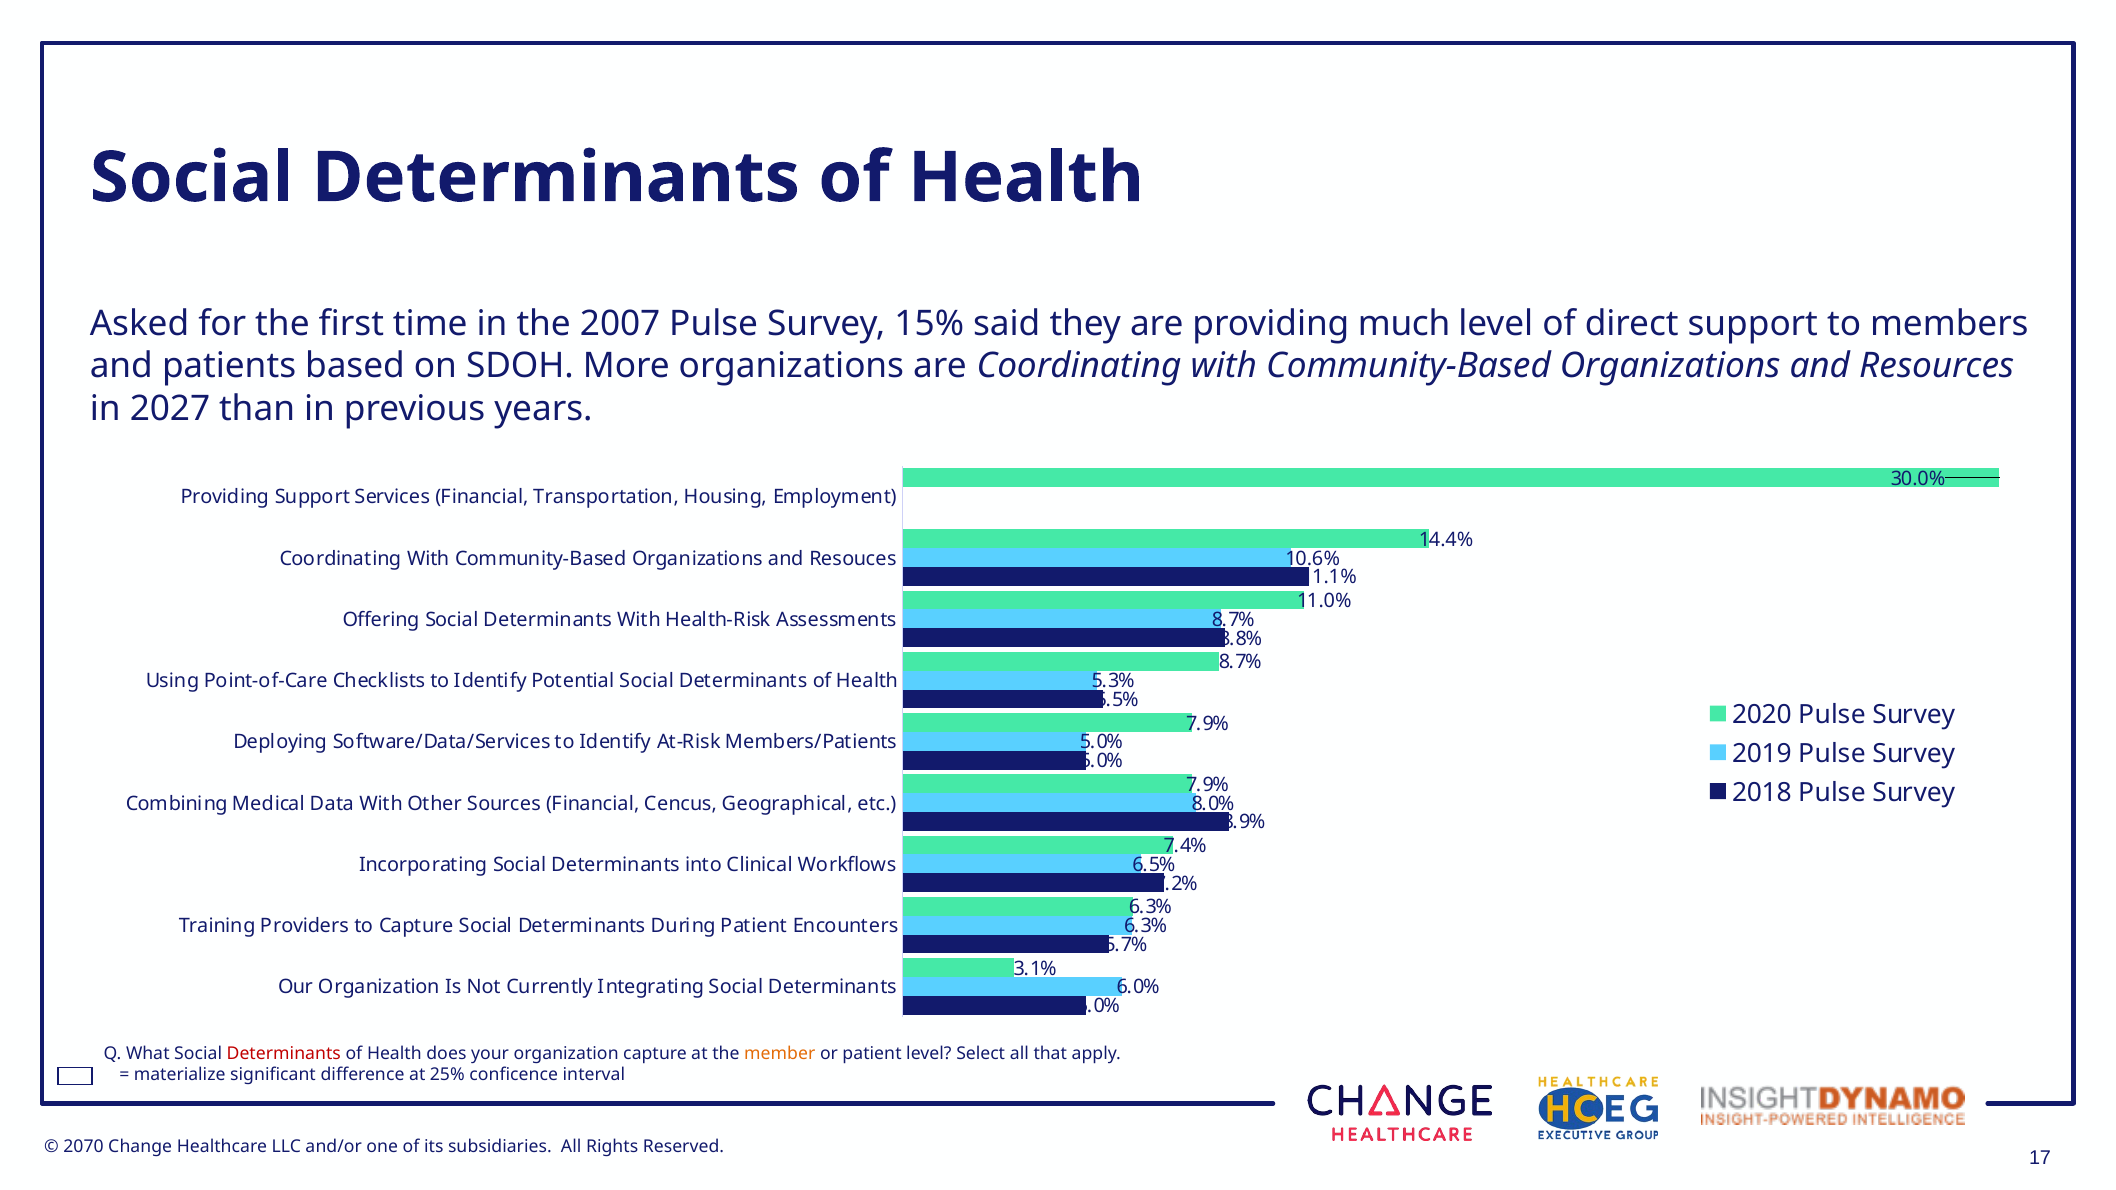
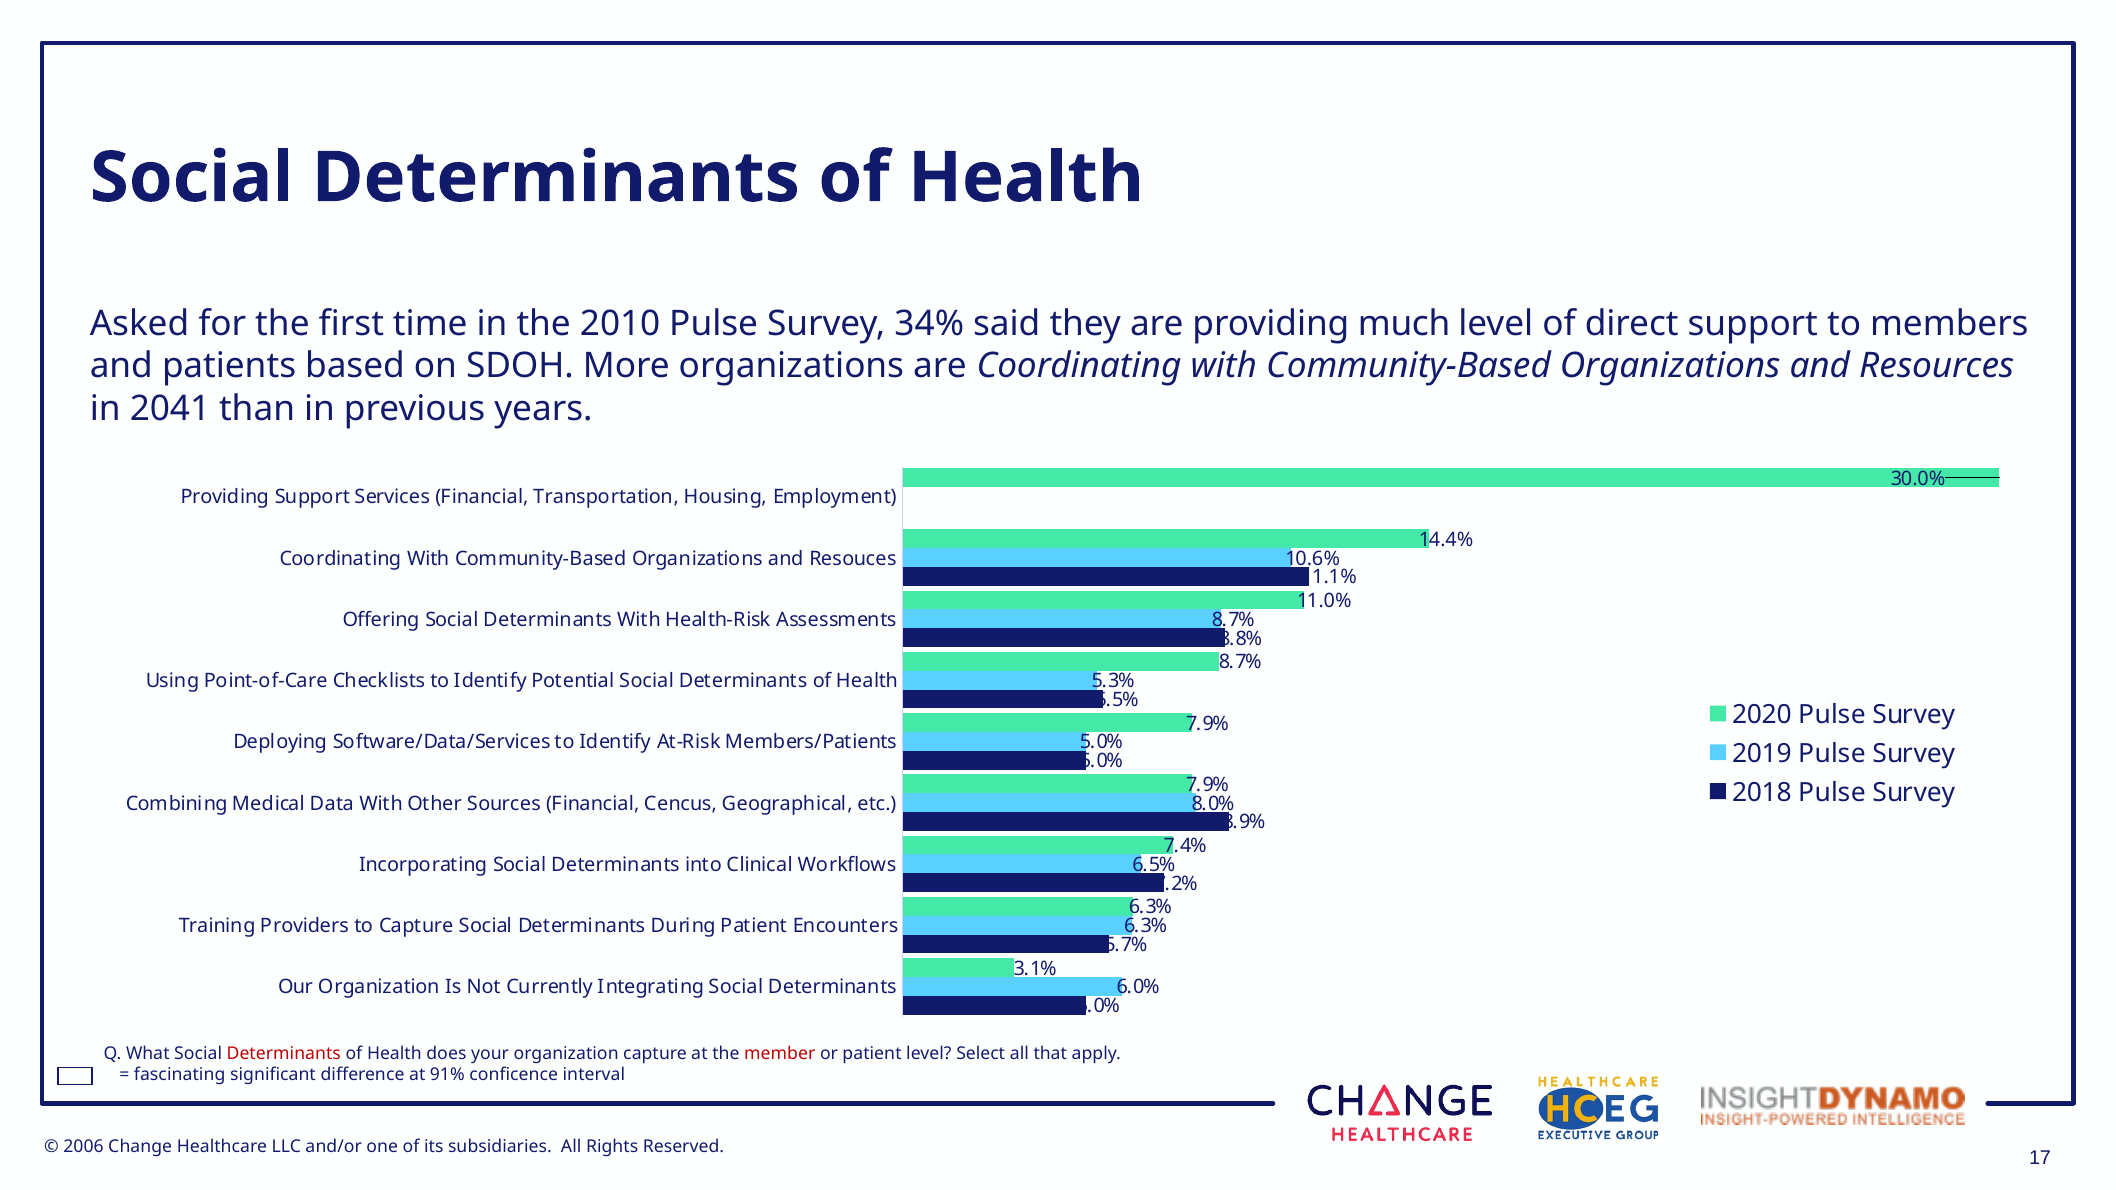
2007: 2007 -> 2010 (620, 324)
15%: 15% -> 34% (929, 324)
2027: 2027 -> 2041 (170, 409)
member colour: orange -> red (780, 1054)
materialize: materialize -> fascinating (180, 1075)
25%: 25% -> 91% (447, 1075)
2070: 2070 -> 2006 (84, 1147)
